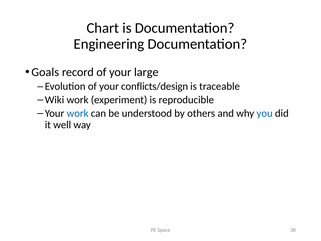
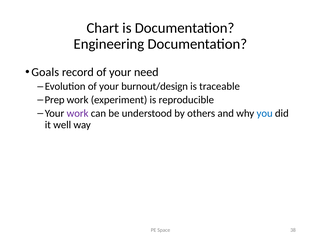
large: large -> need (146, 72)
conflicts/design: conflicts/design -> burnout/design (155, 86)
Wiki: Wiki -> Prep (55, 100)
work colour: blue -> purple (78, 113)
